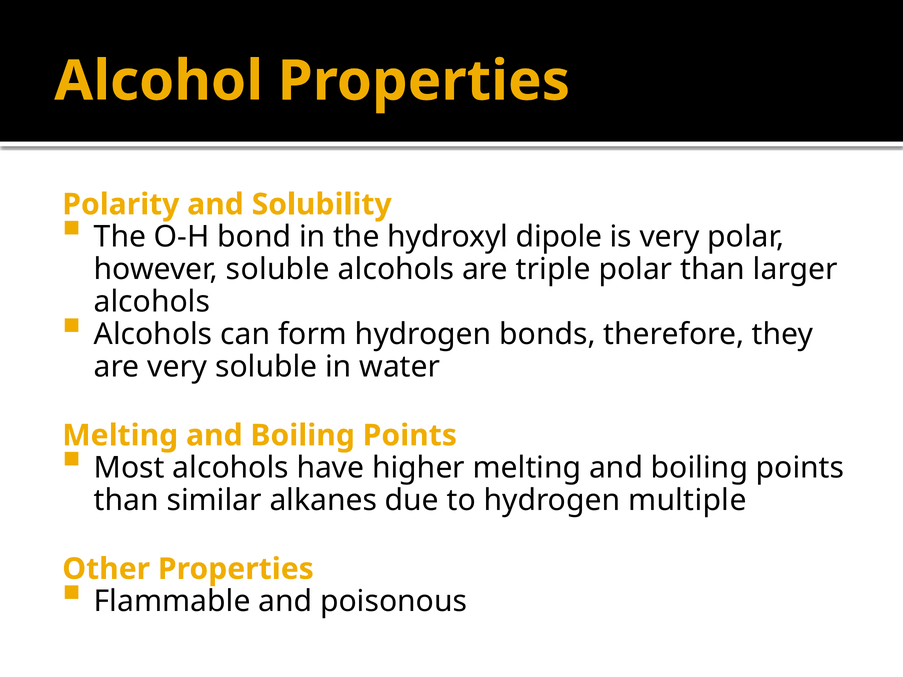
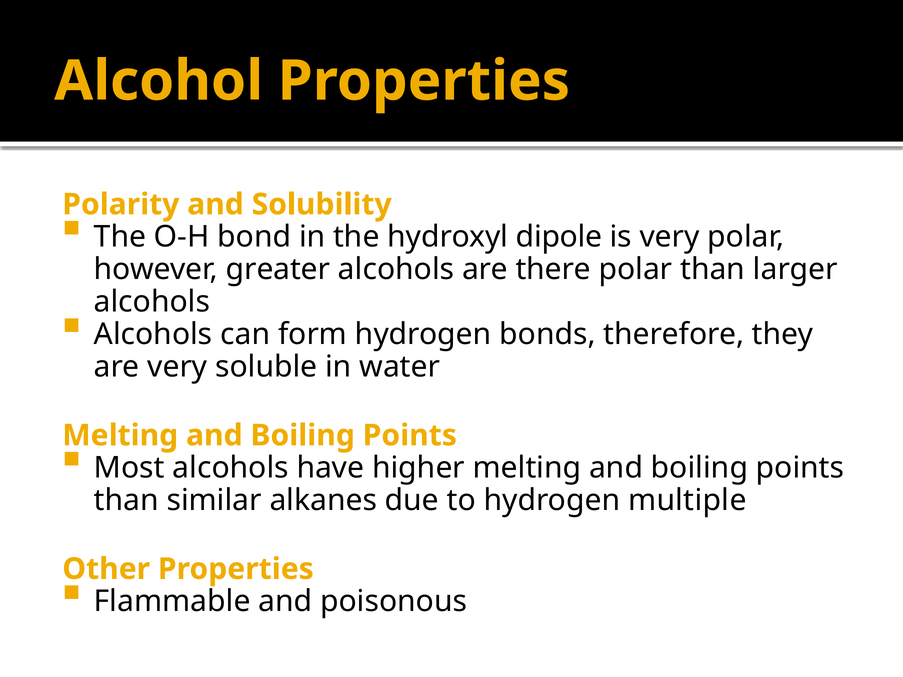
however soluble: soluble -> greater (278, 269)
triple: triple -> there (553, 269)
